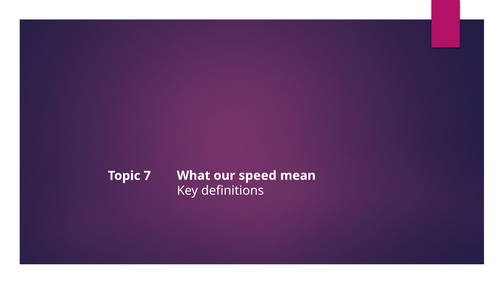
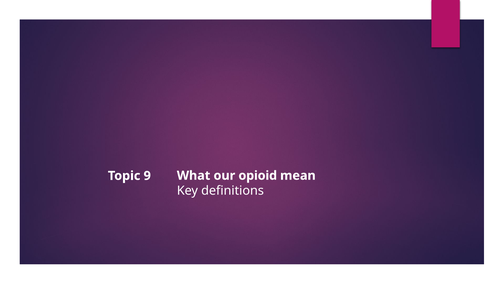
7: 7 -> 9 (147, 175)
speed: speed -> opioid (258, 175)
